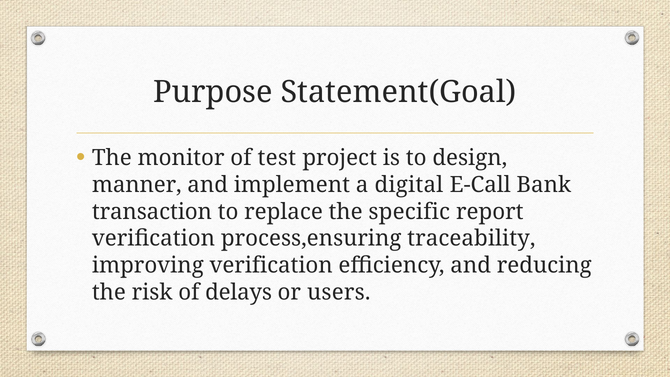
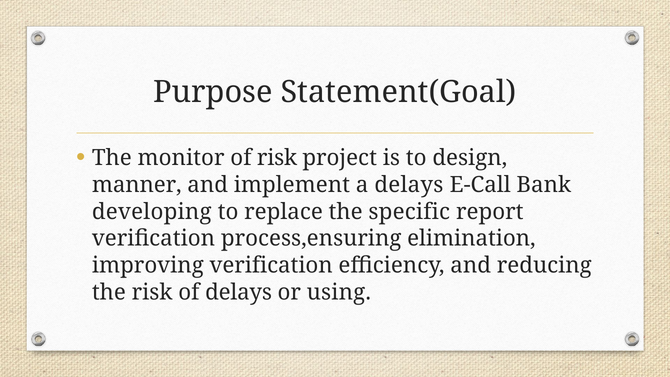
of test: test -> risk (277, 158)
a digital: digital -> delays (409, 185)
transaction: transaction -> developing (152, 212)
traceability: traceability -> elimination (471, 238)
users: users -> using (339, 292)
